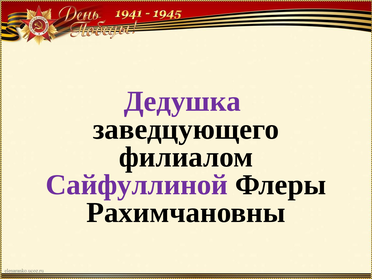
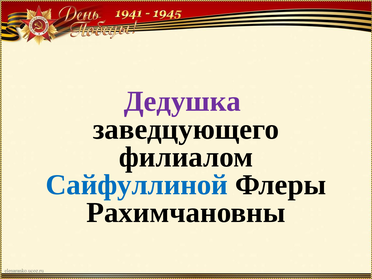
Сайфуллиной colour: purple -> blue (137, 185)
